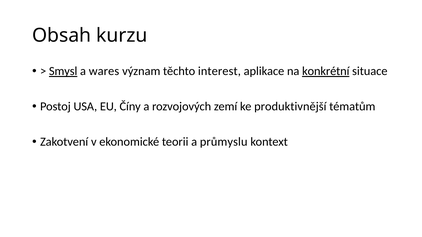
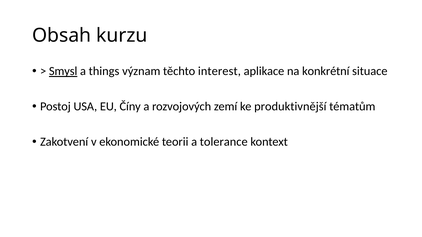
wares: wares -> things (104, 71)
konkrétní underline: present -> none (326, 71)
průmyslu: průmyslu -> tolerance (224, 142)
